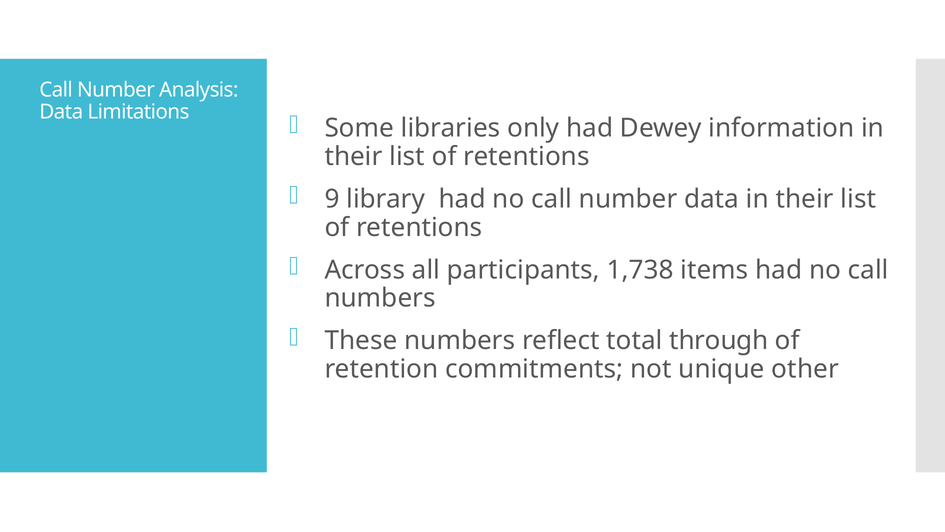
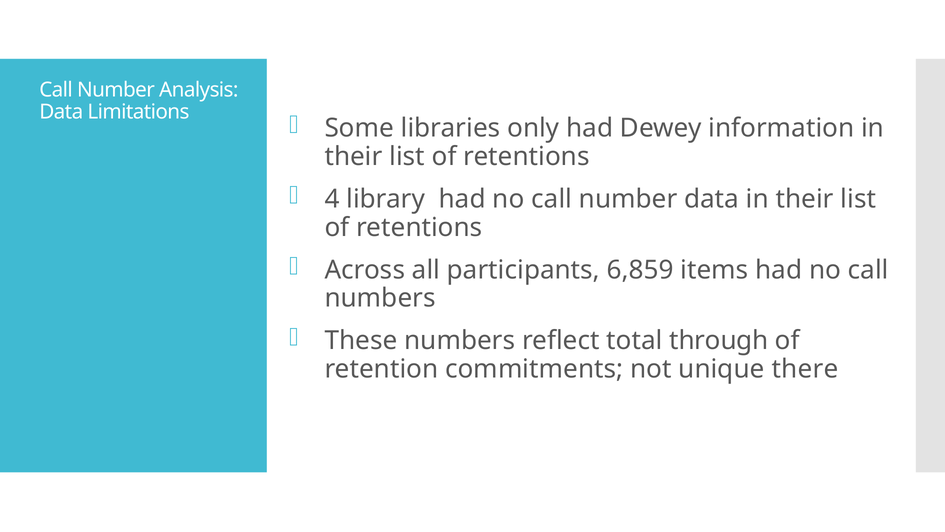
9: 9 -> 4 (332, 199)
1,738: 1,738 -> 6,859 (640, 270)
other: other -> there (805, 369)
